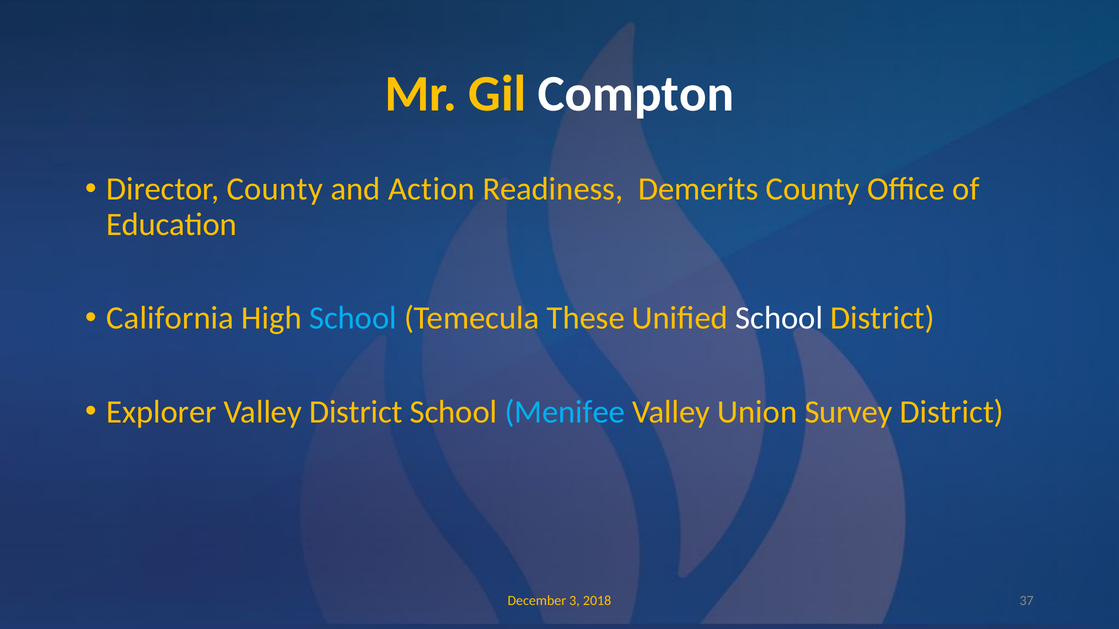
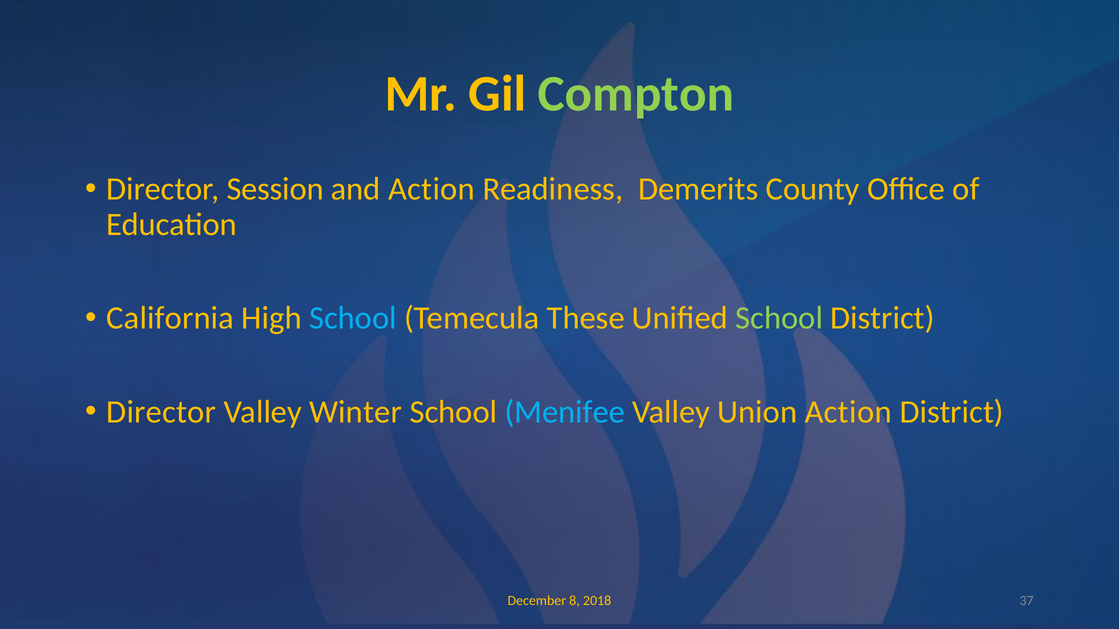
Compton colour: white -> light green (636, 94)
Director County: County -> Session (275, 189)
School colour: white -> light green (779, 318)
Explorer: Explorer -> Director (161, 412)
Valley District: District -> Winter (356, 412)
Union Survey: Survey -> Action (848, 412)
3: 3 -> 8 (575, 601)
